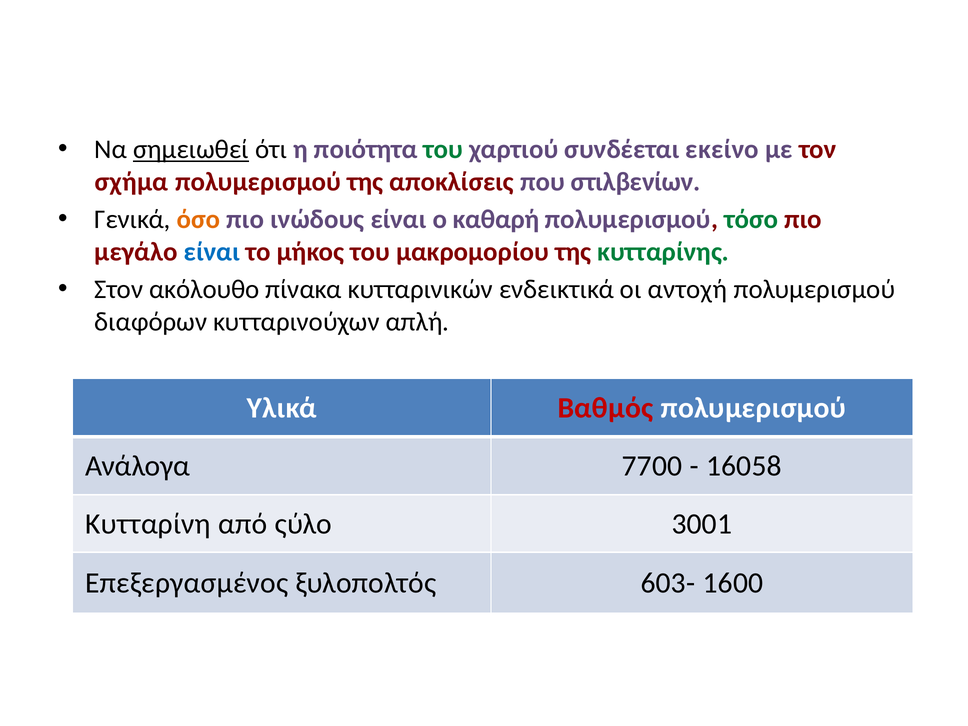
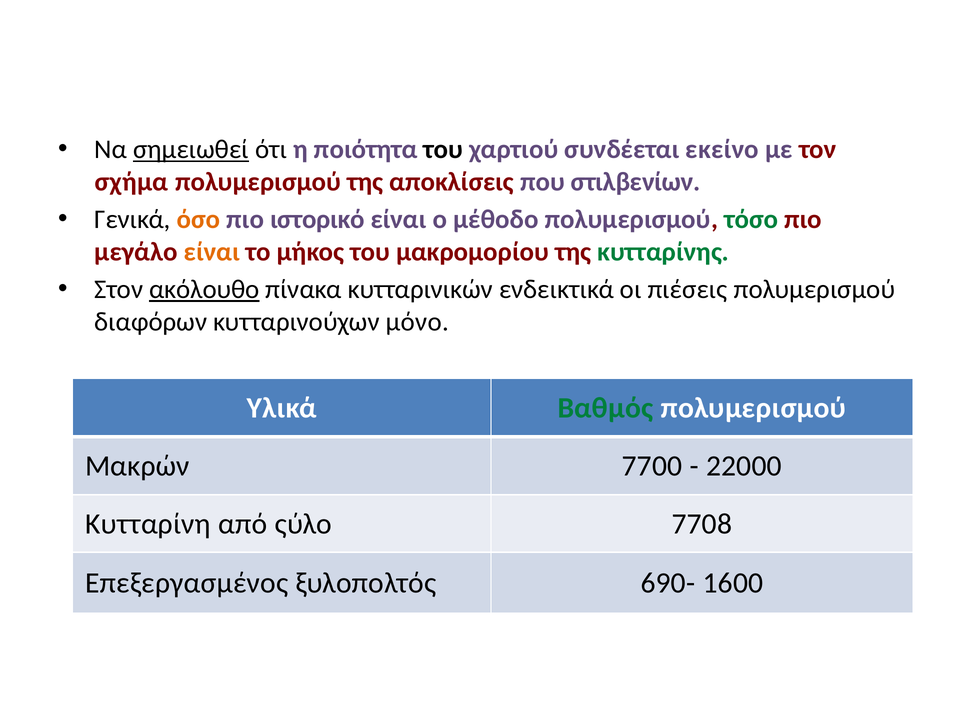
του colour: green -> black (443, 150)
ινώδους: ινώδους -> ιστορικό (317, 219)
καθαρή: καθαρή -> μέθοδο (496, 219)
είναι colour: blue -> orange (212, 252)
ακόλουθο underline: none -> present (204, 289)
αντοχή: αντοχή -> πιέσεις (688, 289)
απλή: απλή -> μόνο (417, 322)
Βαθμός colour: red -> green (605, 408)
Ανάλογα: Ανάλογα -> Μακρών (137, 466)
16058: 16058 -> 22000 (744, 466)
3001: 3001 -> 7708 (702, 524)
603-: 603- -> 690- (668, 583)
